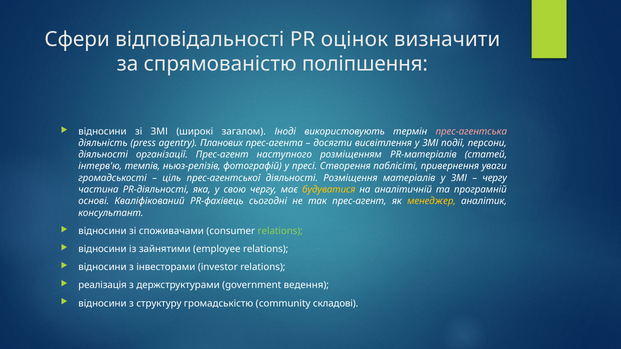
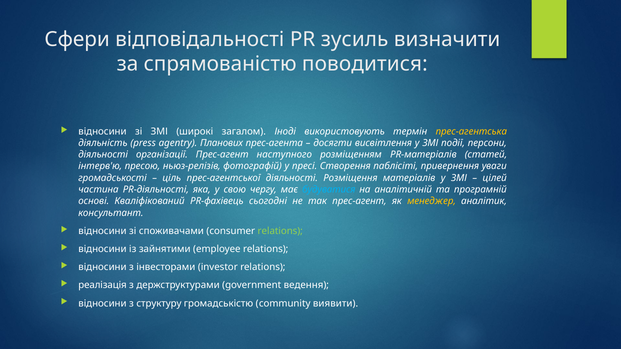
оцінок: оцінок -> зусиль (355, 39)
поліпшення: поліпшення -> поводитися (365, 64)
прес-агентська colour: pink -> yellow (471, 132)
темпів: темпів -> пресою (142, 166)
чергу: чергу -> цілей (495, 178)
будуватися colour: yellow -> light blue (329, 190)
складові: складові -> виявити (336, 304)
